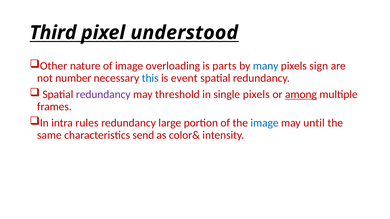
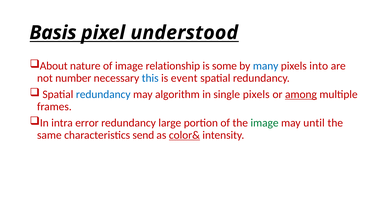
Third: Third -> Basis (53, 33)
Other: Other -> About (54, 66)
overloading: overloading -> relationship (173, 66)
parts: parts -> some (224, 66)
sign: sign -> into (319, 66)
redundancy colour: purple -> blue (103, 95)
threshold: threshold -> algorithm (177, 95)
rules: rules -> error (87, 123)
image colour: blue -> green (265, 123)
color& underline: none -> present (184, 135)
